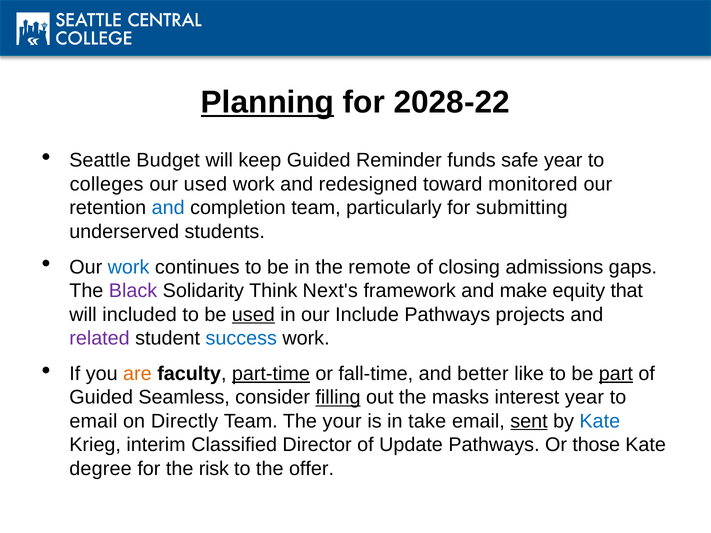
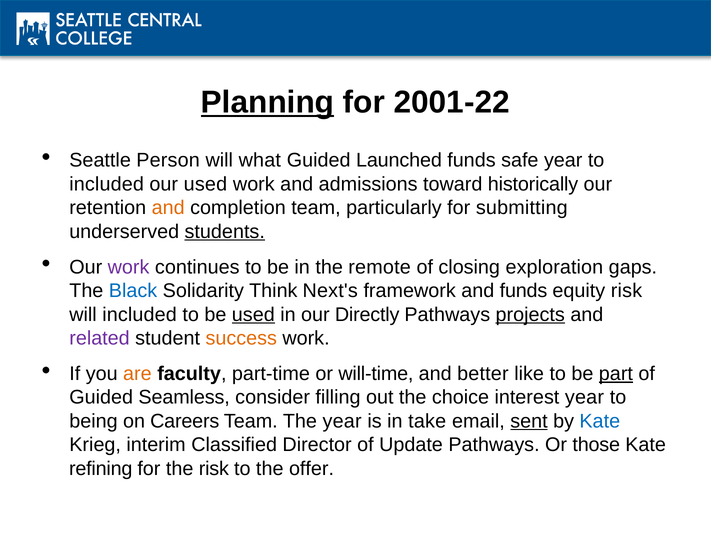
2028-22: 2028-22 -> 2001-22 (452, 103)
Budget: Budget -> Person (168, 161)
keep: keep -> what (260, 161)
Reminder: Reminder -> Launched (399, 161)
colleges: colleges -> included (107, 184)
redesigned: redesigned -> admissions (368, 184)
monitored: monitored -> historically (533, 184)
and colour: blue -> orange (168, 208)
students underline: none -> present (225, 232)
work colour: blue -> purple (129, 267)
admissions: admissions -> exploration (554, 267)
Black colour: purple -> blue (133, 291)
and make: make -> funds (523, 291)
equity that: that -> risk (627, 291)
Include: Include -> Directly (367, 315)
projects underline: none -> present (530, 315)
success colour: blue -> orange (241, 338)
part-time underline: present -> none (271, 374)
fall-time: fall-time -> will-time (376, 374)
filling underline: present -> none (338, 398)
masks: masks -> choice (460, 398)
email: email -> being (93, 421)
Directly: Directly -> Careers (185, 421)
The your: your -> year (342, 421)
degree: degree -> refining (101, 469)
